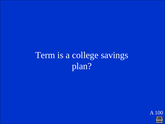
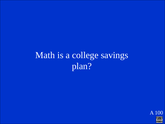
Term: Term -> Math (45, 55)
